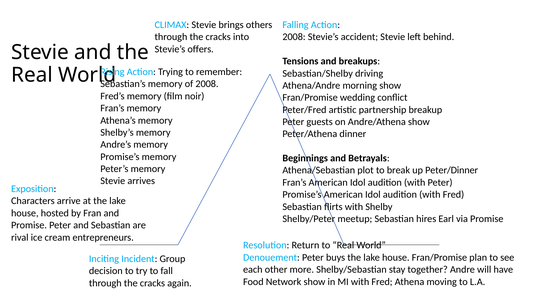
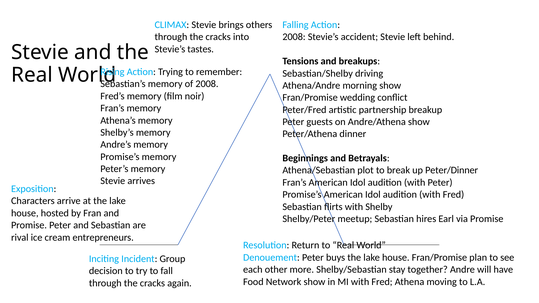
offers: offers -> tastes (201, 49)
